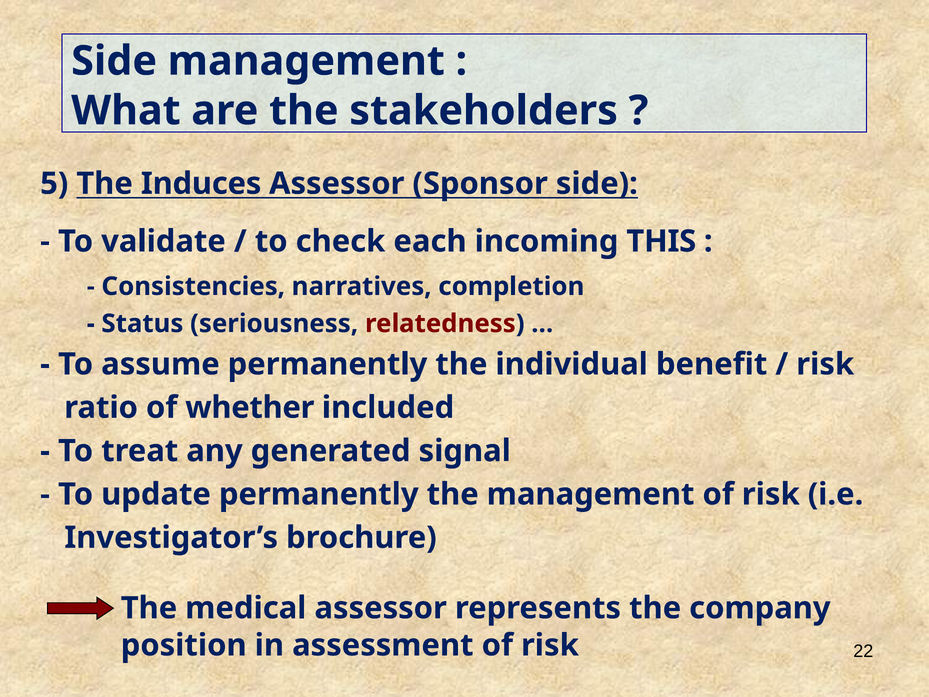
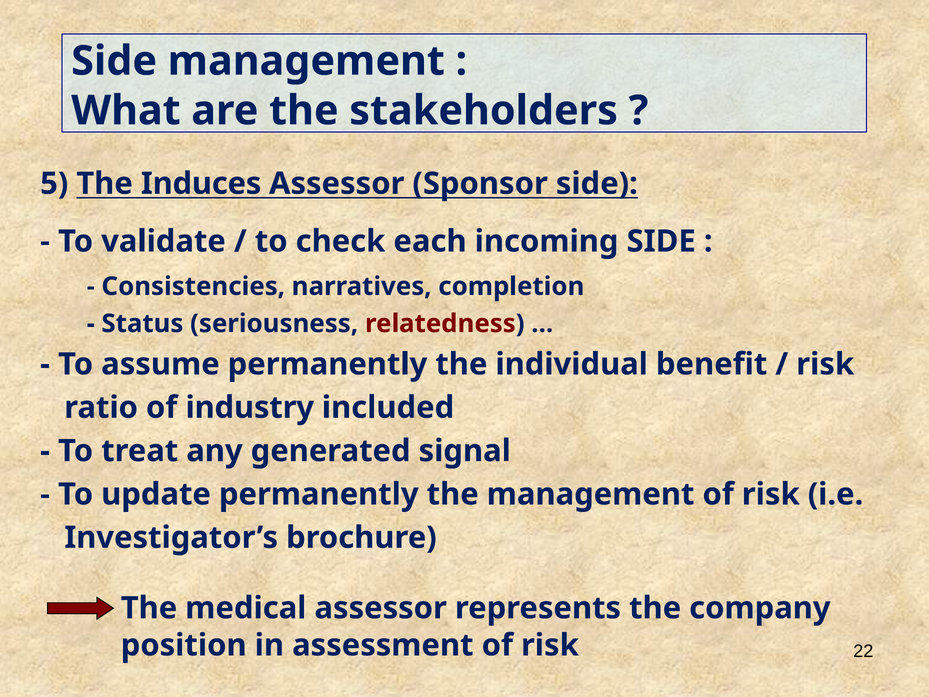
incoming THIS: THIS -> SIDE (661, 241)
whether: whether -> industry (250, 407)
